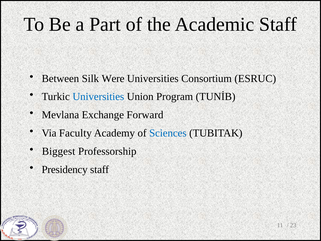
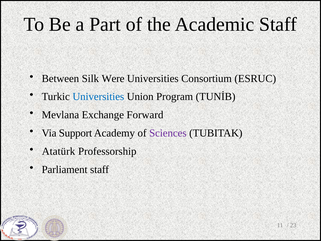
Faculty: Faculty -> Support (75, 133)
Sciences colour: blue -> purple (168, 133)
Biggest: Biggest -> Atatürk (59, 151)
Presidency: Presidency -> Parliament (65, 169)
